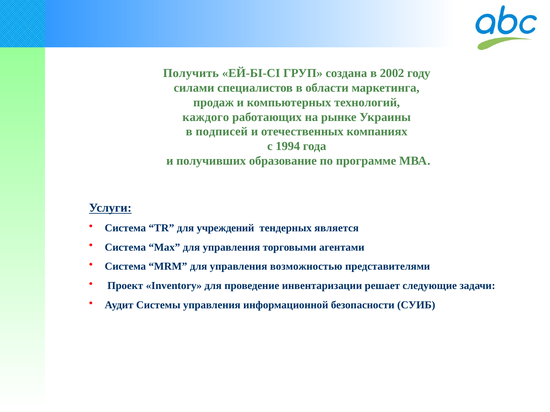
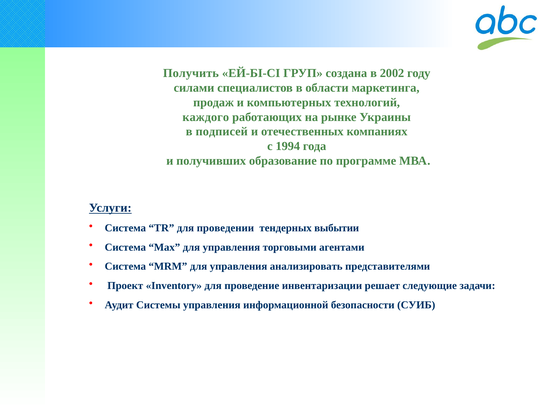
учреждений: учреждений -> проведении (225, 228)
является: является -> выбытии (337, 228)
возможностью: возможностью -> анализировать (306, 267)
